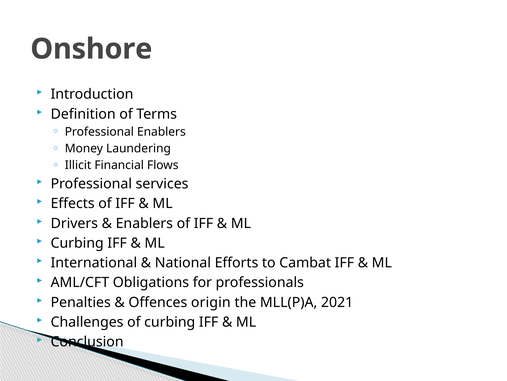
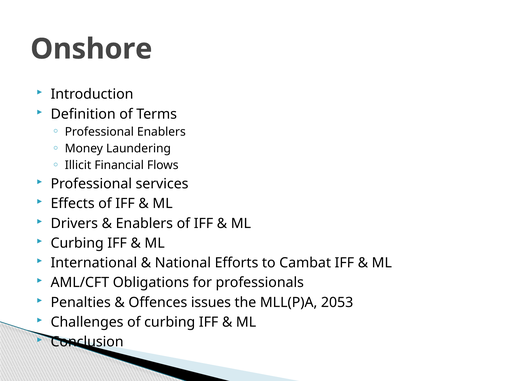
origin: origin -> issues (211, 302)
2021: 2021 -> 2053 (337, 302)
